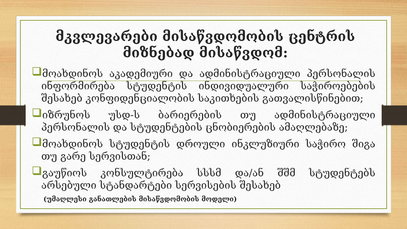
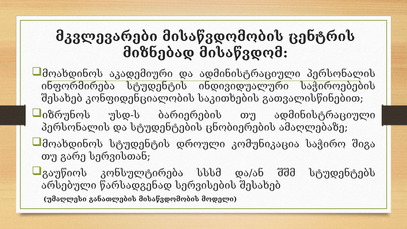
ინკლუზიური: ინკლუზიური -> კომუნიკაცია (265, 144)
სტანდარტები: სტანდარტები -> წარსადგენად (136, 185)
